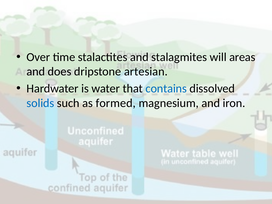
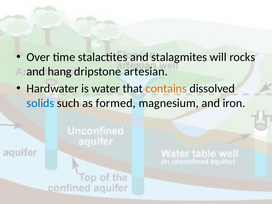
areas: areas -> rocks (242, 57)
does: does -> hang (60, 72)
contains colour: blue -> orange (166, 89)
